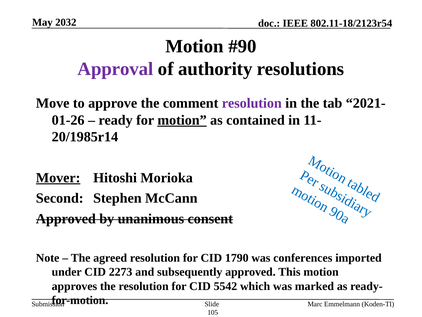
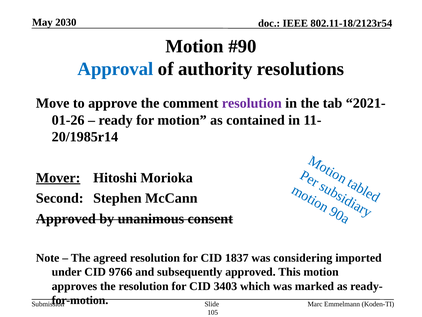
2032: 2032 -> 2030 (66, 22)
Approval colour: purple -> blue (115, 69)
motion underline: present -> none (182, 120)
1790: 1790 -> 1837 (237, 258)
conferences: conferences -> considering (303, 258)
2273: 2273 -> 9766 (121, 272)
5542: 5542 -> 3403 (225, 286)
